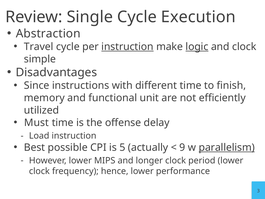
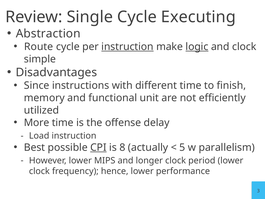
Execution: Execution -> Executing (198, 17)
Travel: Travel -> Route (39, 47)
Must: Must -> More (37, 123)
CPI underline: none -> present (98, 147)
5: 5 -> 8 (122, 147)
9: 9 -> 5 (182, 147)
parallelism underline: present -> none (227, 147)
